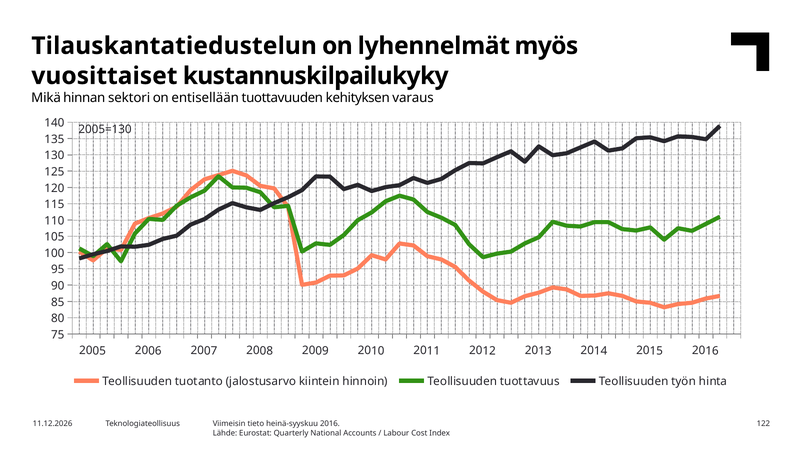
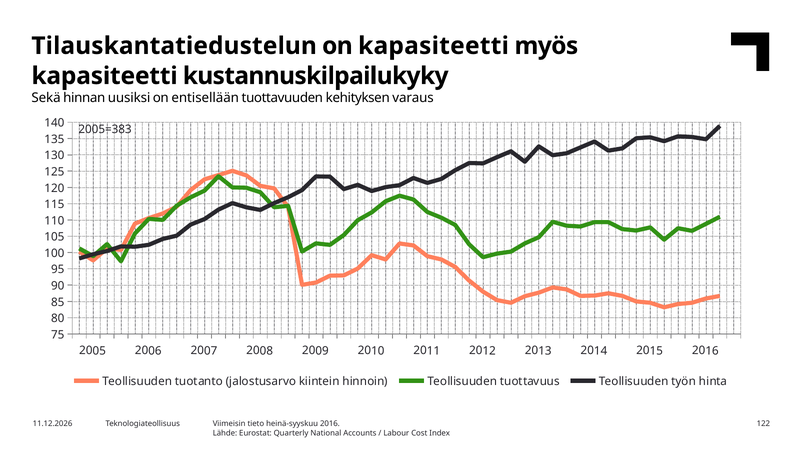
on lyhennelmät: lyhennelmät -> kapasiteetti (434, 46)
vuosittaiset: vuosittaiset -> kapasiteetti (105, 76)
Mikä: Mikä -> Sekä (46, 98)
sektori: sektori -> uusiksi (129, 98)
2005=130: 2005=130 -> 2005=383 (105, 129)
